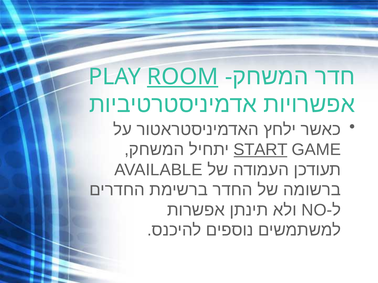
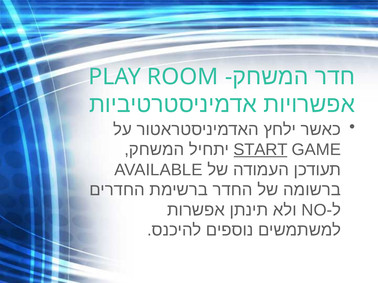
ROOM underline: present -> none (183, 77)
